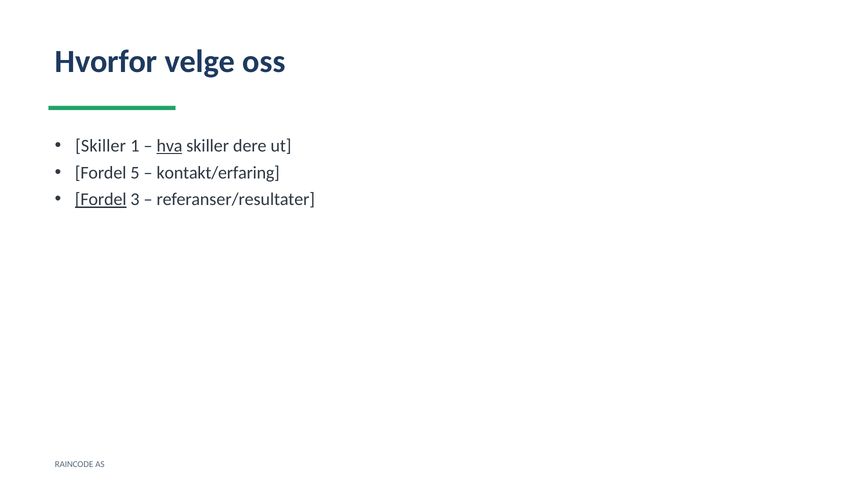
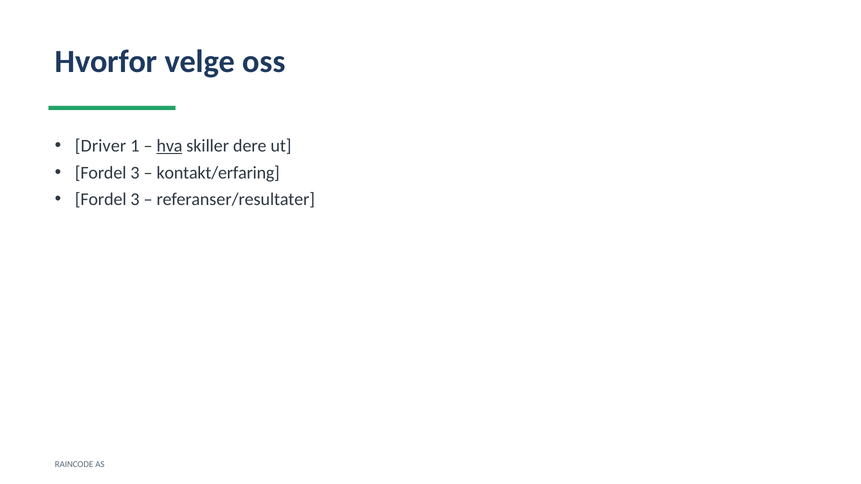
Skiller: Skiller -> Driver (101, 146)
5: 5 -> 3 (135, 173)
Fordel underline: present -> none (101, 200)
